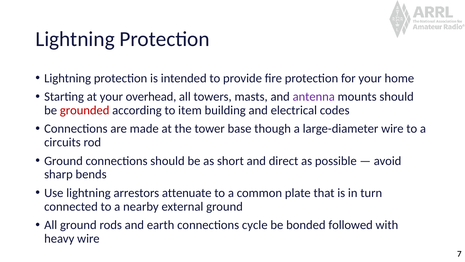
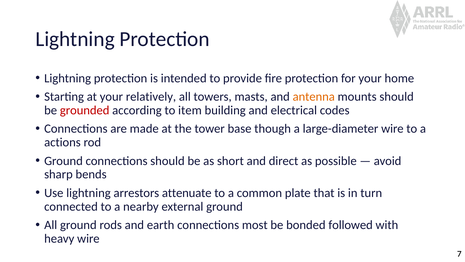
overhead: overhead -> relatively (151, 97)
antenna colour: purple -> orange (314, 97)
circuits: circuits -> actions (62, 142)
cycle: cycle -> most (255, 225)
